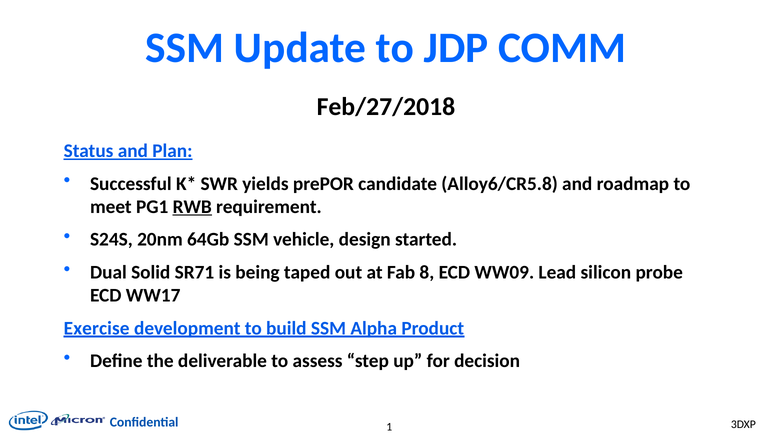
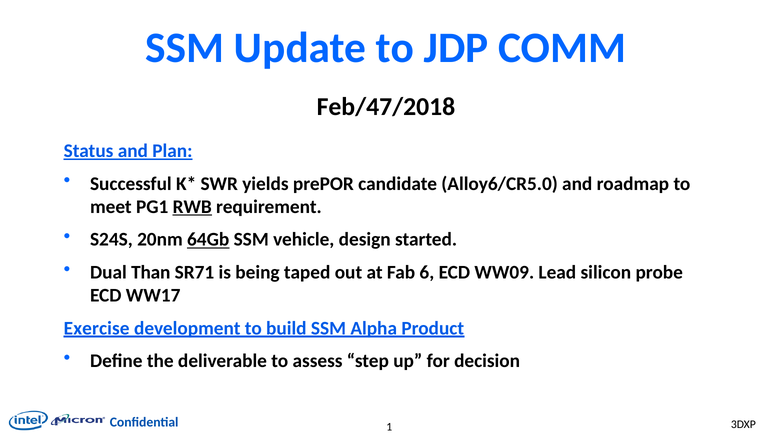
Feb/27/2018: Feb/27/2018 -> Feb/47/2018 (386, 107)
Alloy6/CR5.8: Alloy6/CR5.8 -> Alloy6/CR5.0 (500, 184)
64Gb underline: none -> present (208, 240)
Solid: Solid -> Than (151, 273)
8: 8 -> 6 (427, 273)
